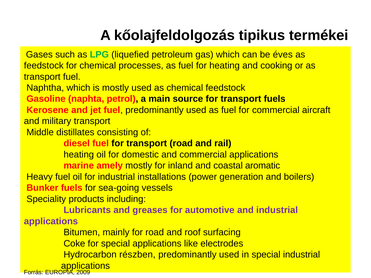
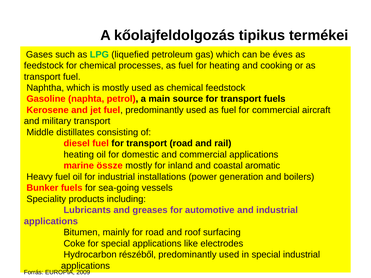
amely: amely -> össze (110, 166)
részben: részben -> részéből (137, 255)
